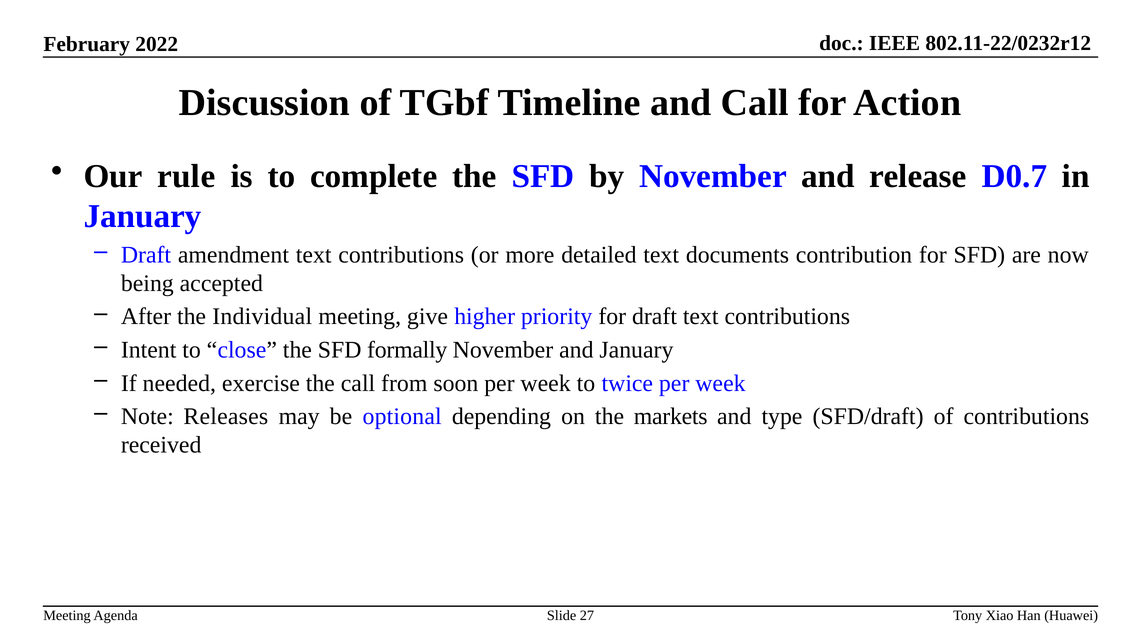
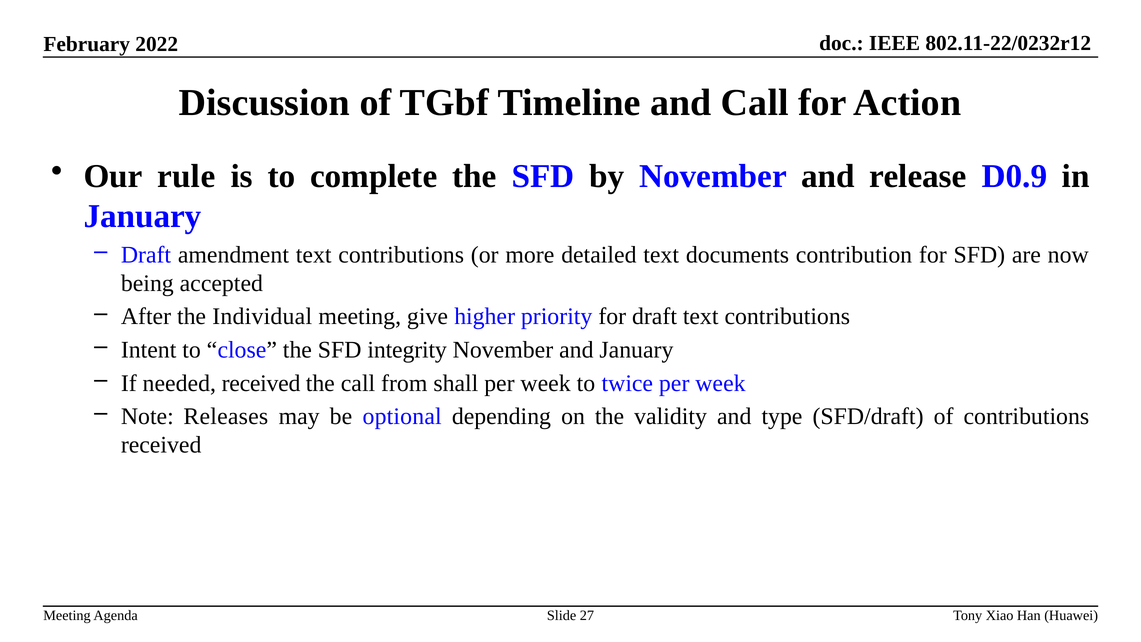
D0.7: D0.7 -> D0.9 (1014, 176)
formally: formally -> integrity (407, 350)
needed exercise: exercise -> received (261, 383)
soon: soon -> shall (456, 383)
markets: markets -> validity (671, 416)
